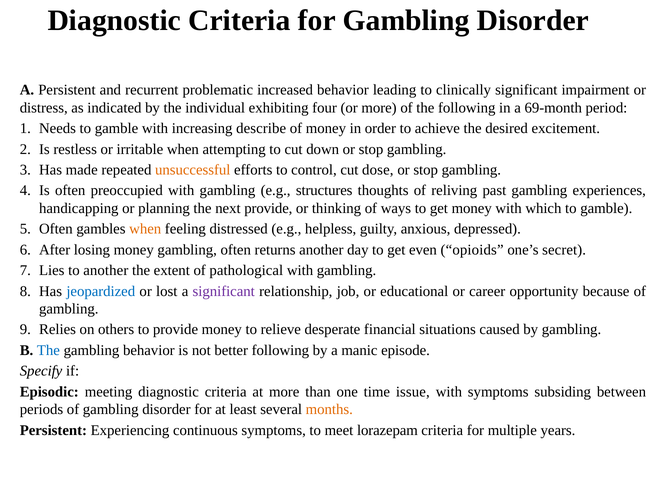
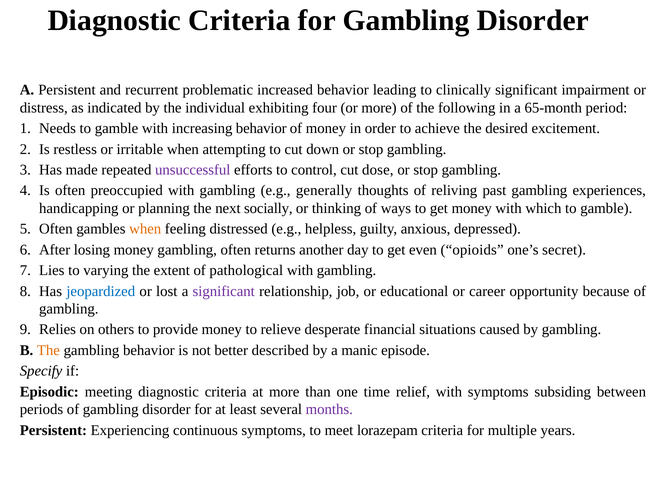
69-month: 69-month -> 65-month (553, 108)
increasing describe: describe -> behavior (261, 128)
unsuccessful colour: orange -> purple (193, 170)
structures: structures -> generally (324, 191)
next provide: provide -> socially (268, 208)
to another: another -> varying (106, 271)
The colour: blue -> orange (48, 350)
better following: following -> described (280, 350)
issue: issue -> relief (413, 392)
months colour: orange -> purple (329, 410)
